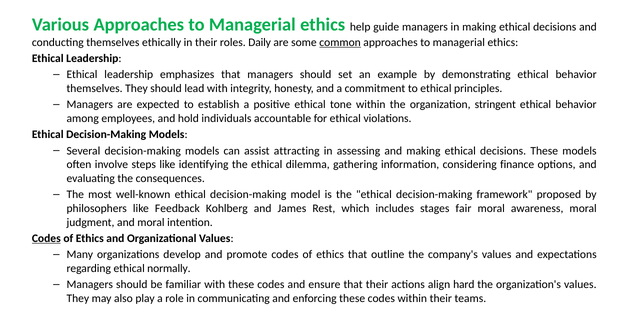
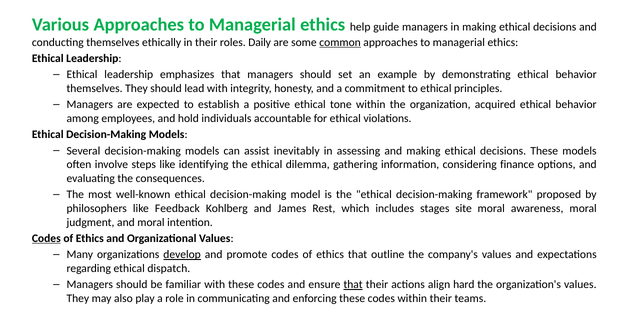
stringent: stringent -> acquired (495, 105)
attracting: attracting -> inevitably (297, 151)
fair: fair -> site (464, 208)
develop underline: none -> present (182, 254)
normally: normally -> dispatch (169, 268)
that underline: none -> present (353, 284)
